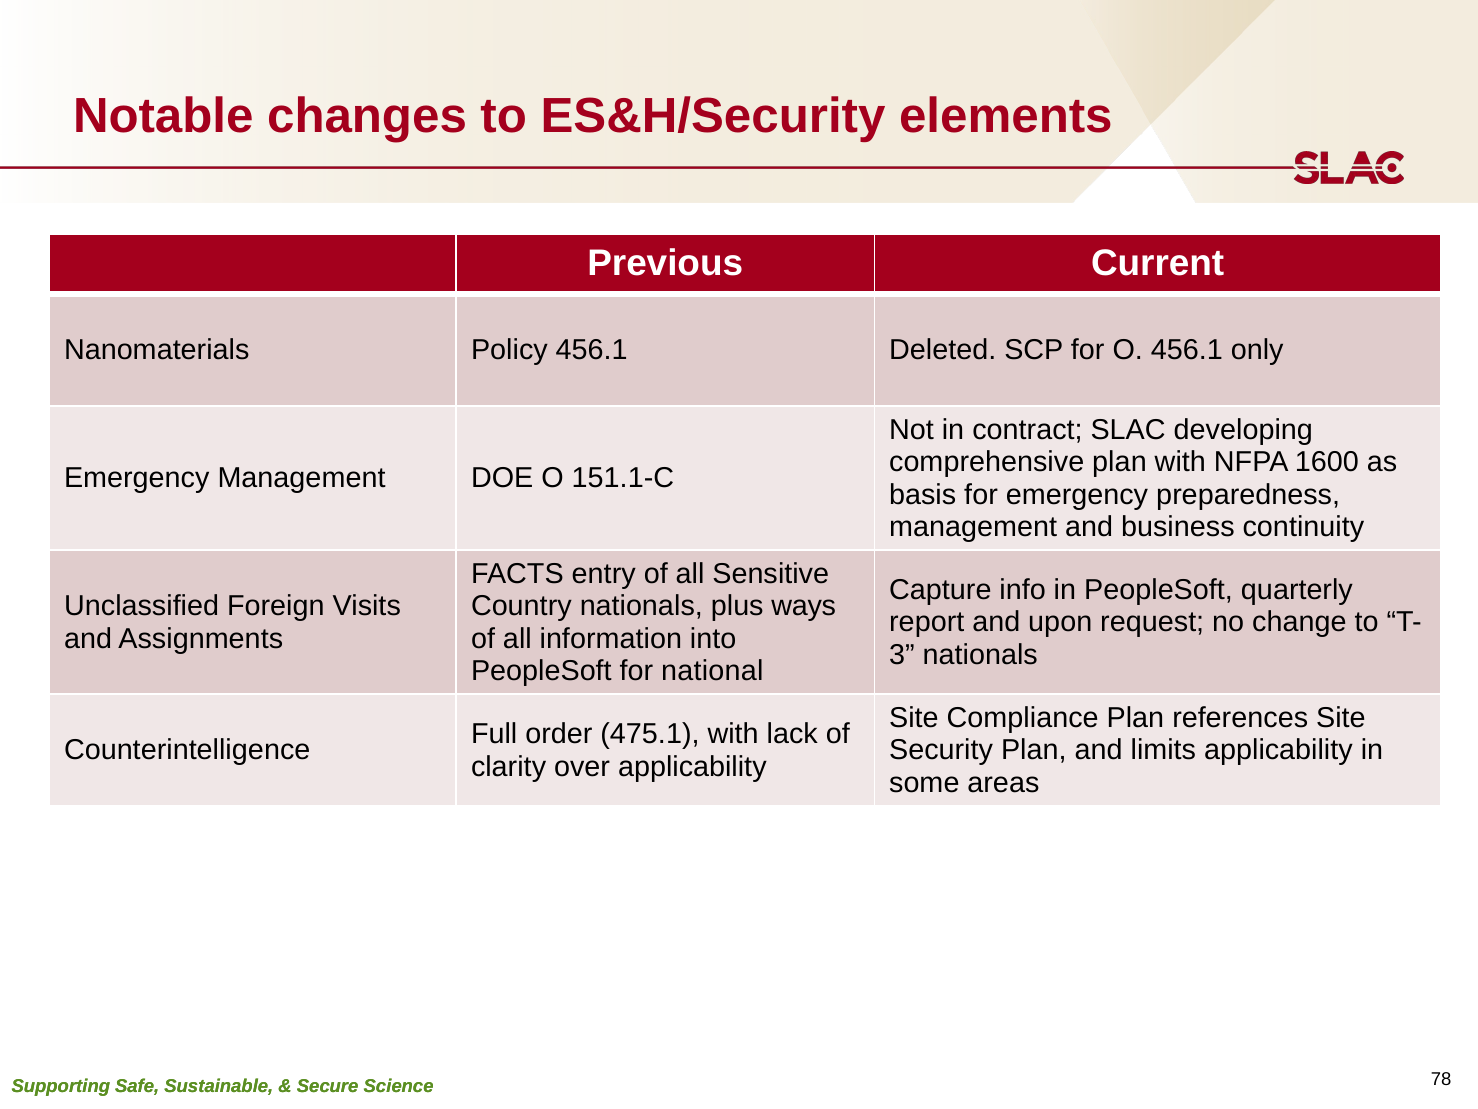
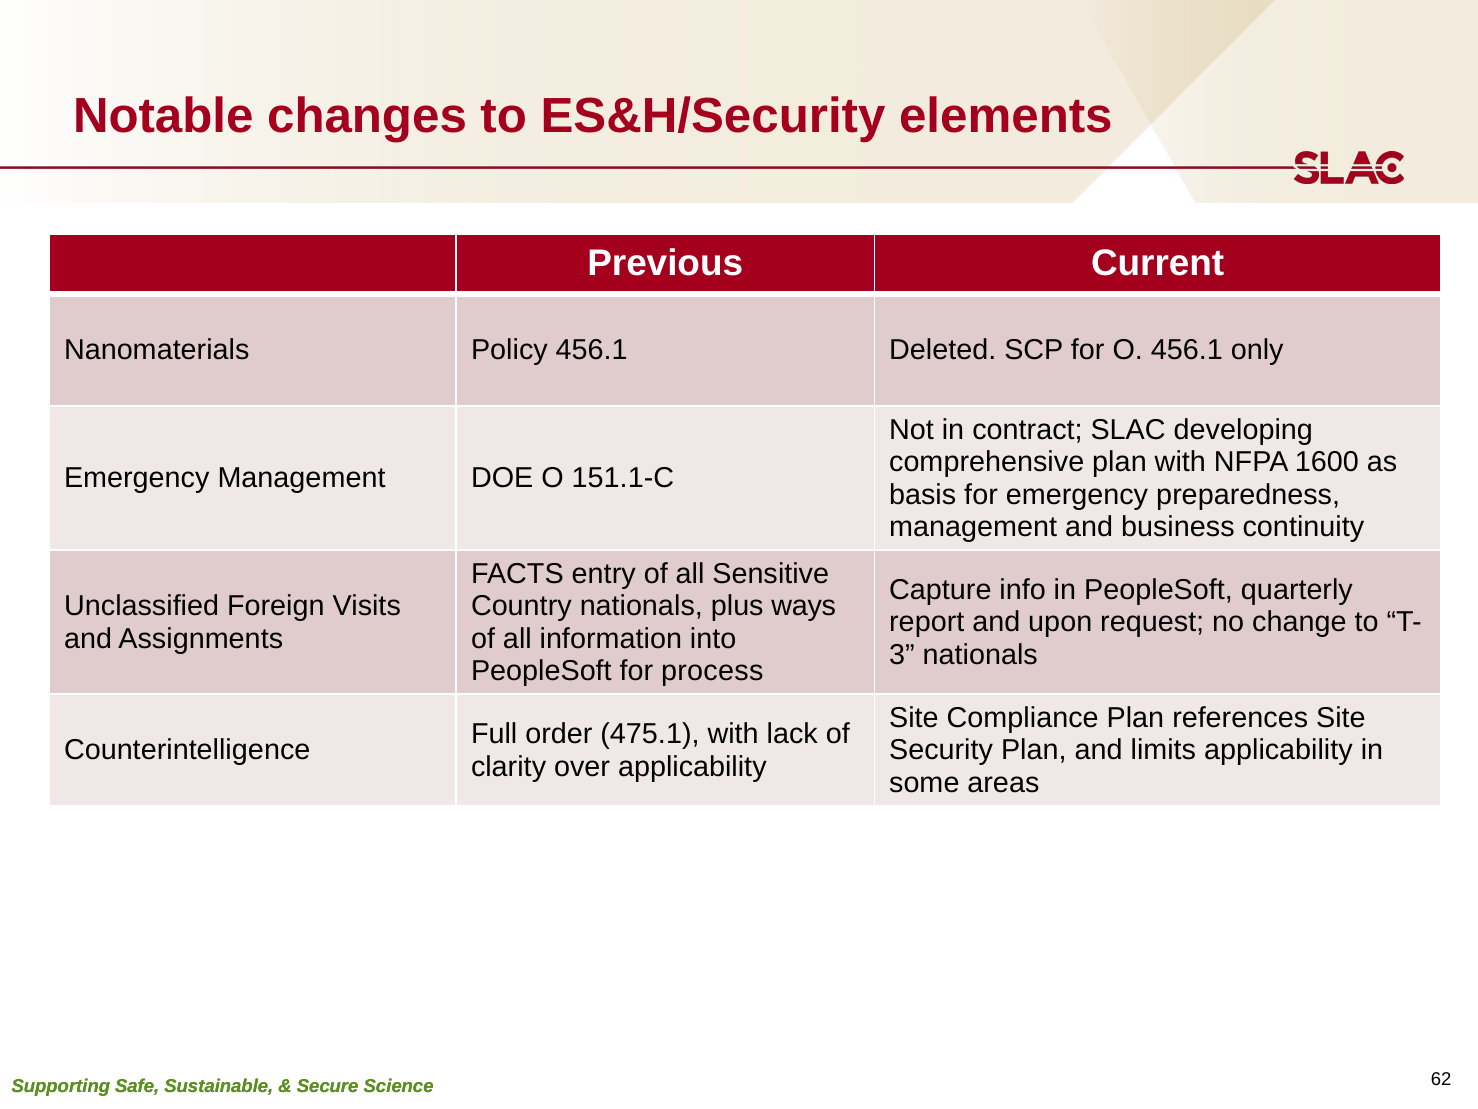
national: national -> process (712, 671)
78: 78 -> 62 (1441, 1079)
